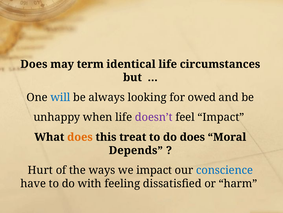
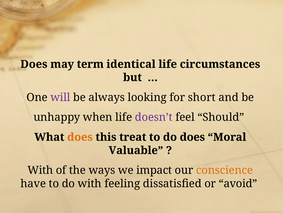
will colour: blue -> purple (60, 97)
owed: owed -> short (202, 97)
feel Impact: Impact -> Should (221, 117)
Depends: Depends -> Valuable (136, 150)
Hurt: Hurt -> With (40, 170)
conscience colour: blue -> orange (225, 170)
harm: harm -> avoid (238, 183)
